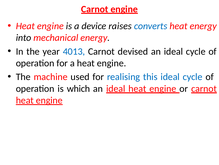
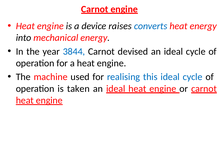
4013: 4013 -> 3844 (74, 51)
which: which -> taken (78, 88)
